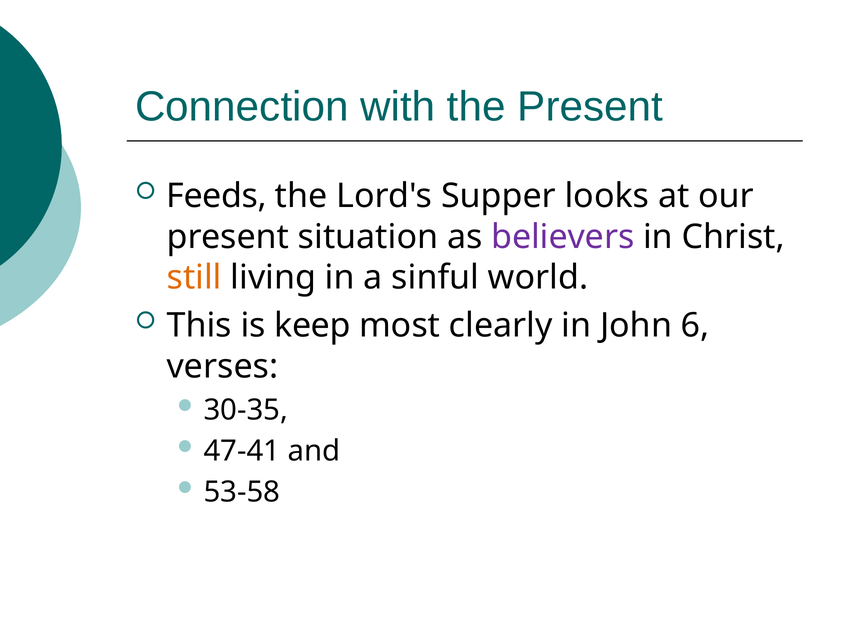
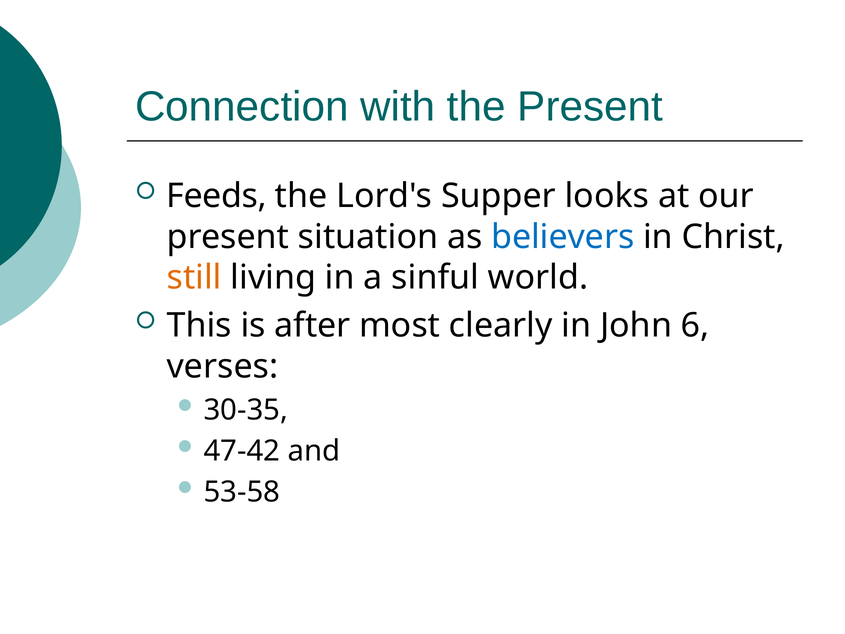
believers colour: purple -> blue (563, 237)
keep: keep -> after (312, 325)
47-41: 47-41 -> 47-42 (242, 451)
